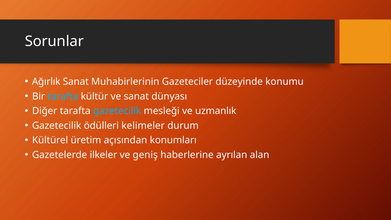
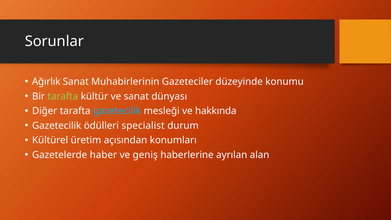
tarafta colour: light blue -> light green (63, 96)
uzmanlık: uzmanlık -> hakkında (216, 111)
kelimeler: kelimeler -> specialist (143, 126)
ilkeler: ilkeler -> haber (103, 155)
